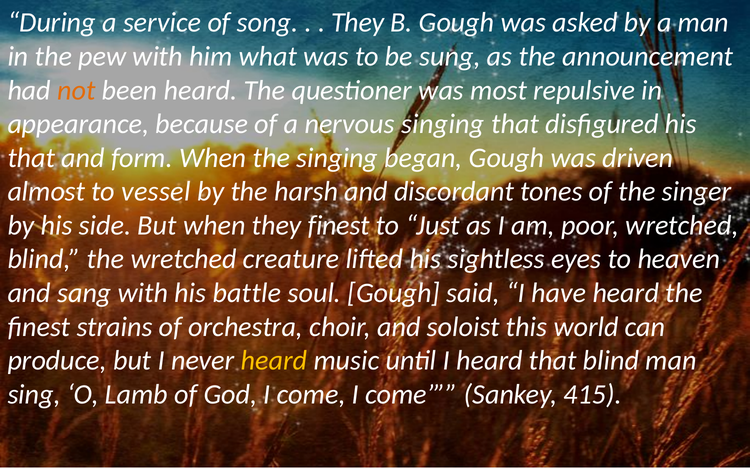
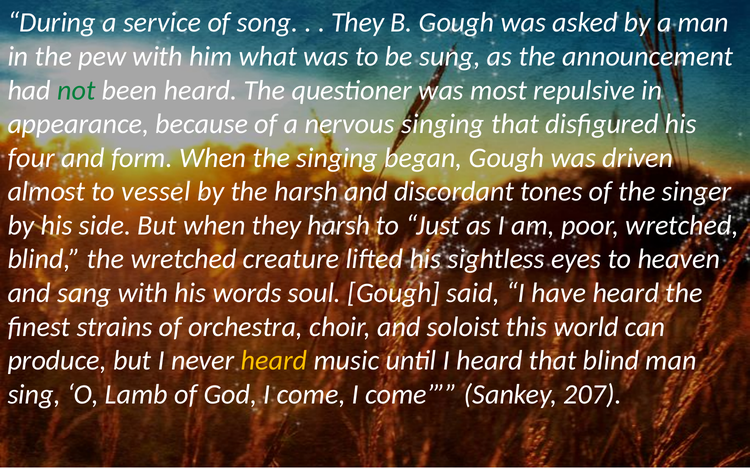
not colour: orange -> green (76, 90)
that: that -> four (31, 158)
they finest: finest -> harsh (339, 225)
battle: battle -> words (247, 293)
415: 415 -> 207 (593, 394)
